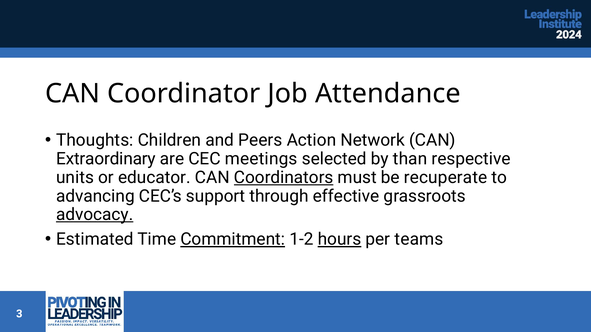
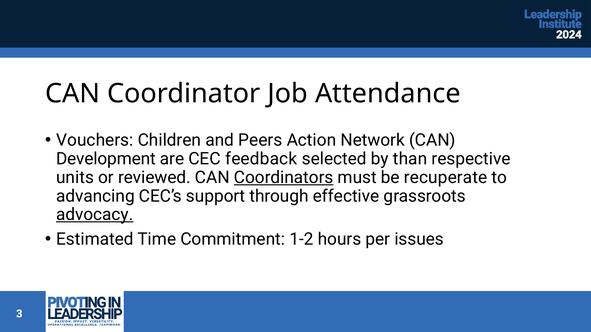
Thoughts: Thoughts -> Vouchers (95, 140)
Extraordinary: Extraordinary -> Development (106, 159)
meetings: meetings -> feedback (261, 159)
educator: educator -> reviewed (154, 178)
Commitment underline: present -> none (233, 240)
hours underline: present -> none (339, 240)
teams: teams -> issues (419, 240)
